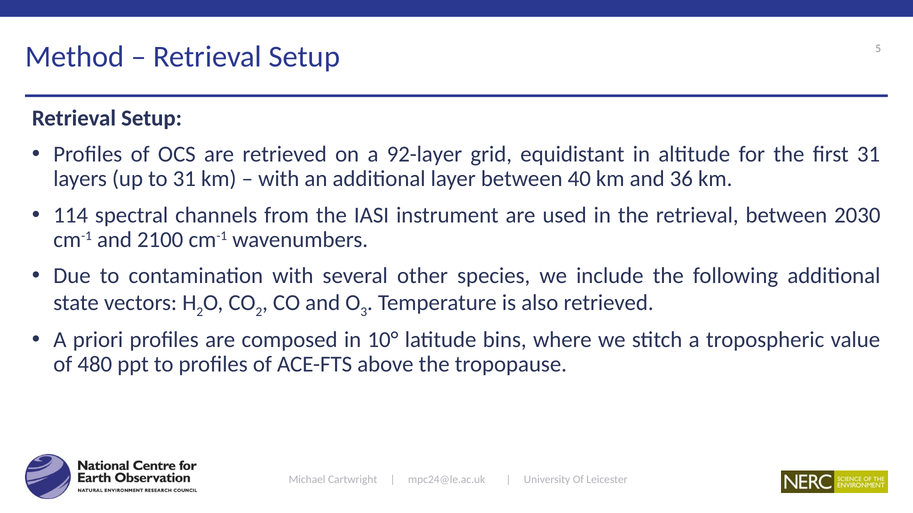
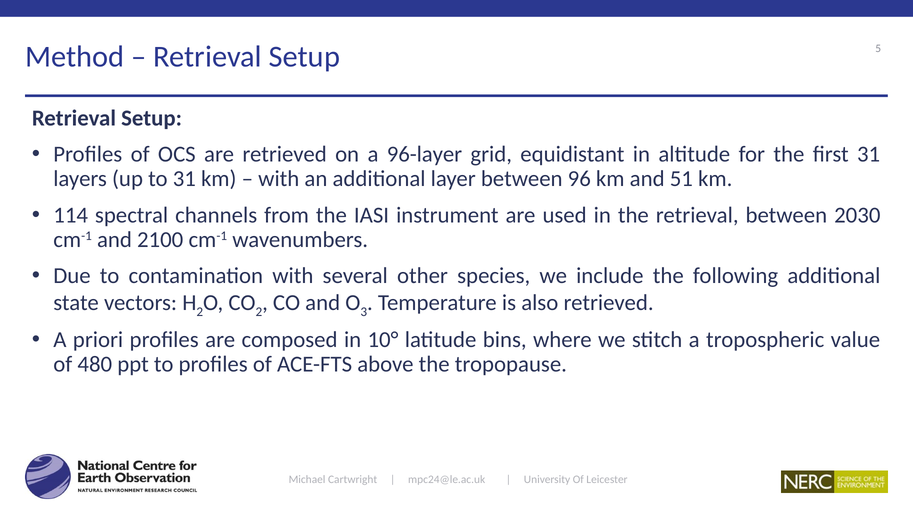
92-layer: 92-layer -> 96-layer (424, 155)
40: 40 -> 96 (579, 179)
36: 36 -> 51 (681, 179)
